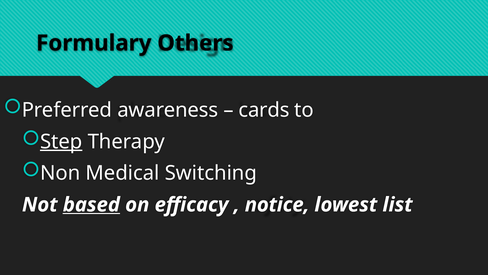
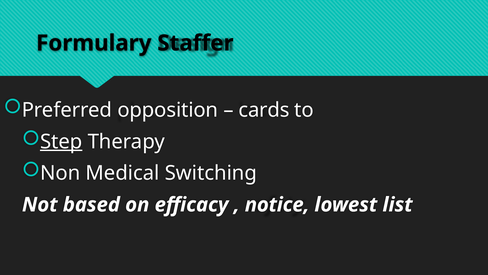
Others: Others -> Staffer (195, 43)
awareness: awareness -> opposition (168, 110)
based underline: present -> none (91, 204)
